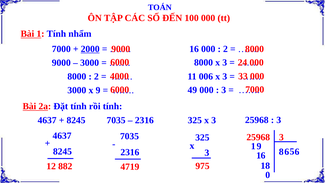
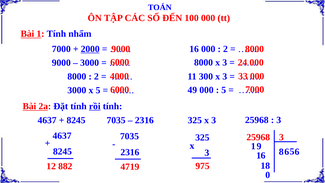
006: 006 -> 300 (206, 77)
3: 3 -> 5 (224, 90)
x 9: 9 -> 5 (98, 91)
rồi underline: none -> present (95, 107)
